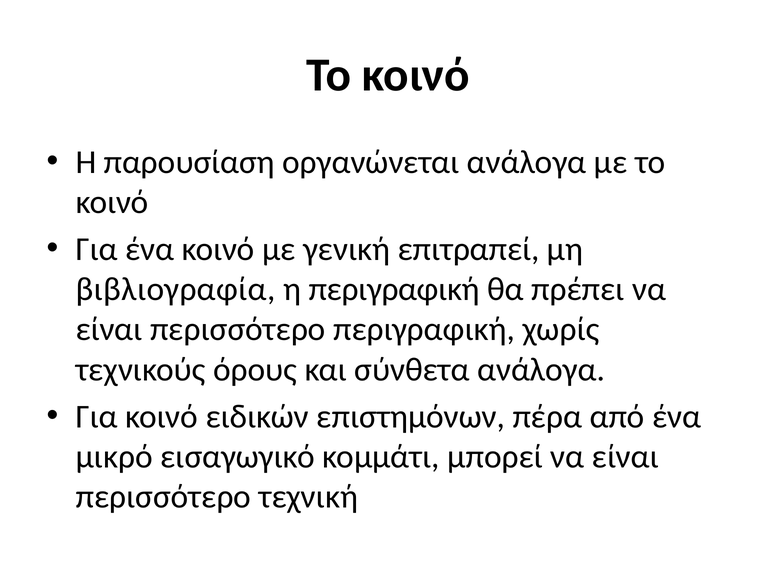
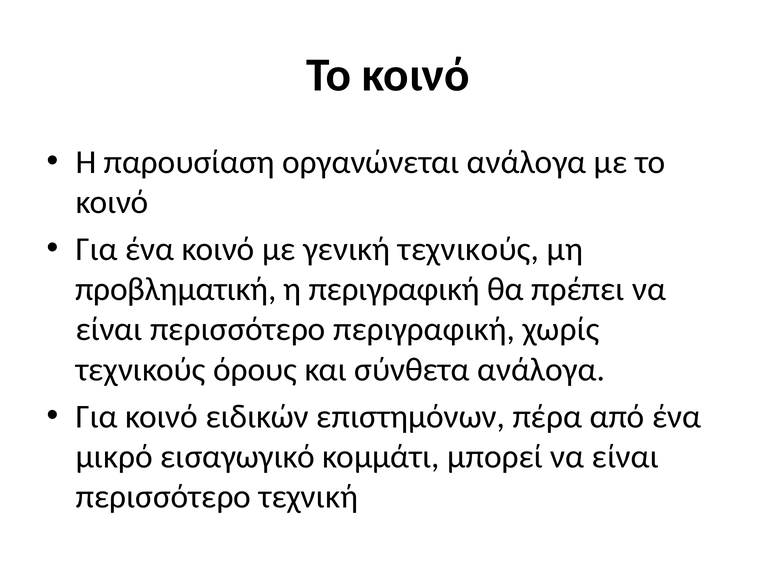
γενική επιτραπεί: επιτραπεί -> τεχνικούς (469, 249)
βιβλιογραφία: βιβλιογραφία -> προβληματική (176, 289)
